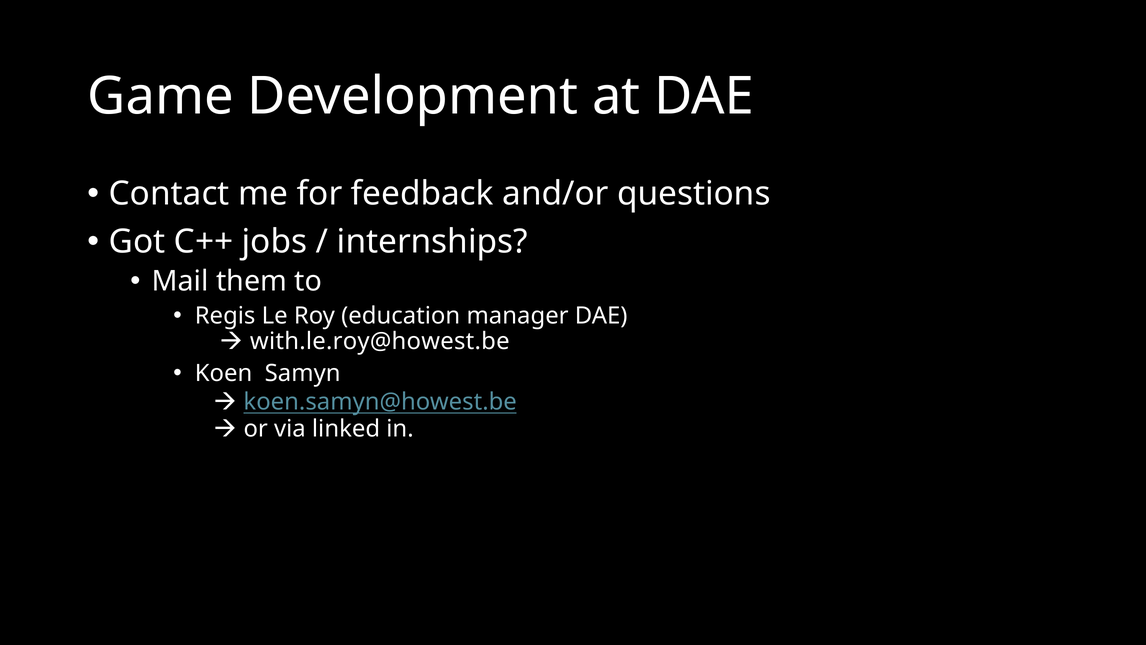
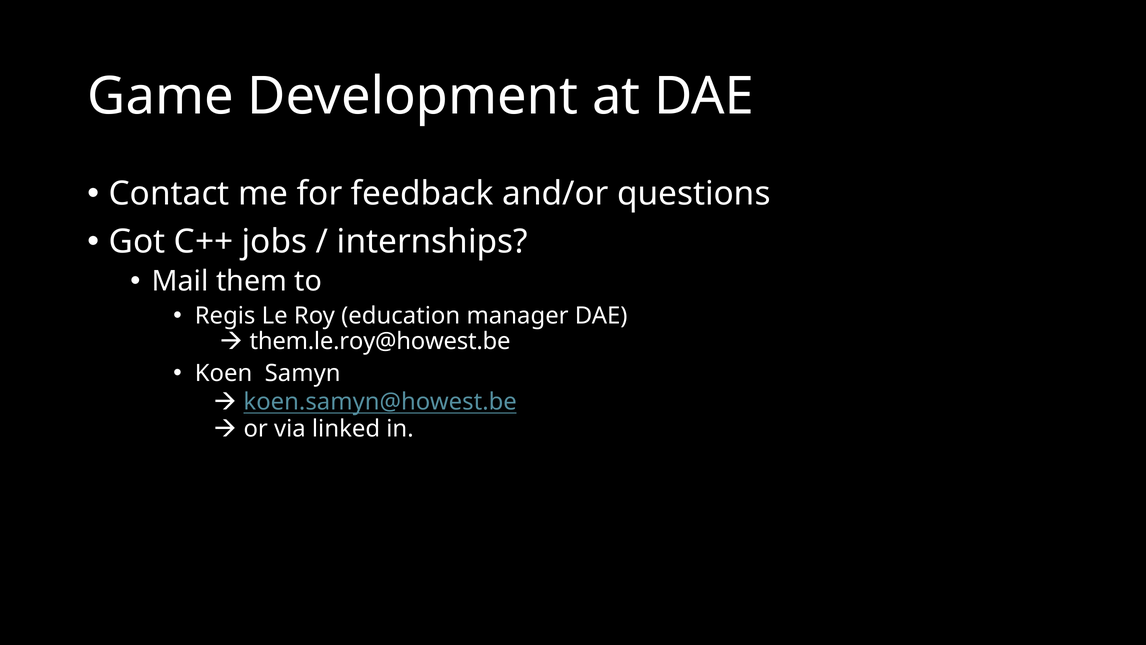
with.le.roy@howest.be: with.le.roy@howest.be -> them.le.roy@howest.be (380, 341)
